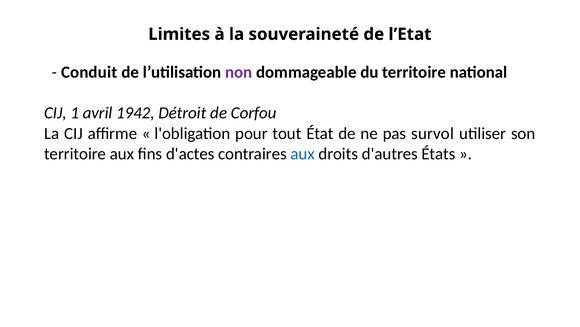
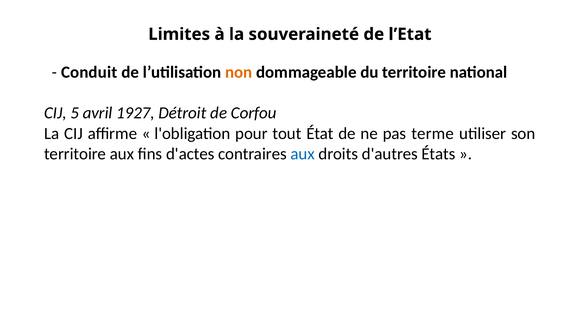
non colour: purple -> orange (239, 72)
1: 1 -> 5 (75, 113)
1942: 1942 -> 1927 (135, 113)
survol: survol -> terme (433, 133)
